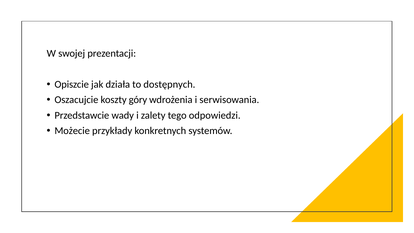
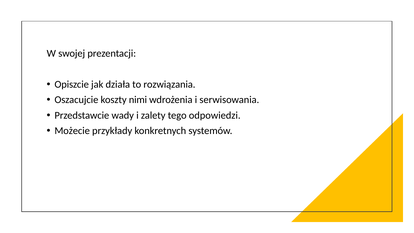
dostępnych: dostępnych -> rozwiązania (169, 84)
góry: góry -> nimi (138, 100)
